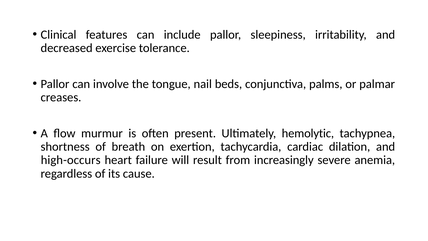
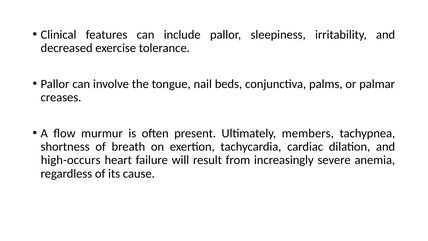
hemolytic: hemolytic -> members (308, 133)
